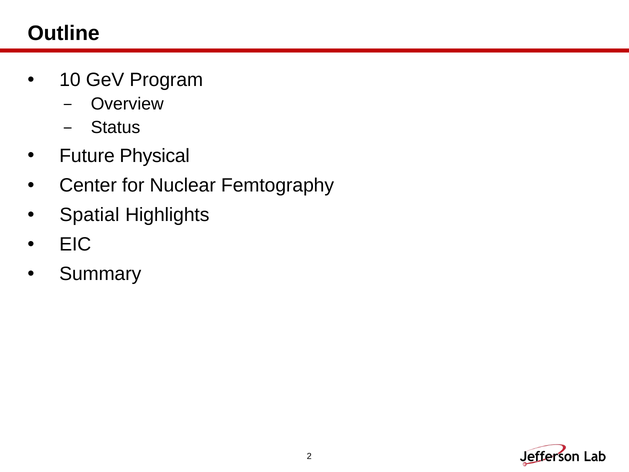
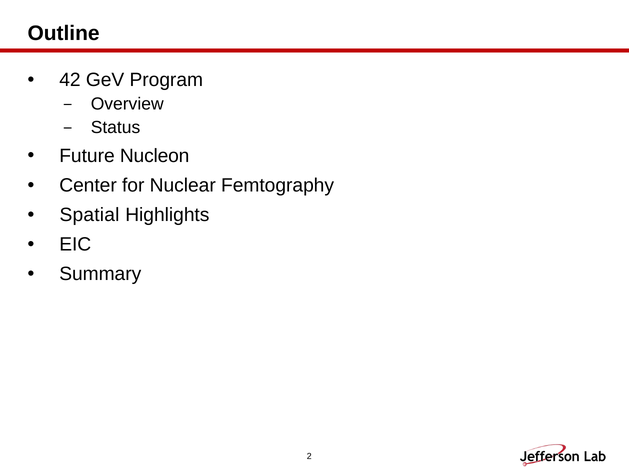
10: 10 -> 42 (70, 80)
Physical: Physical -> Nucleon (155, 156)
